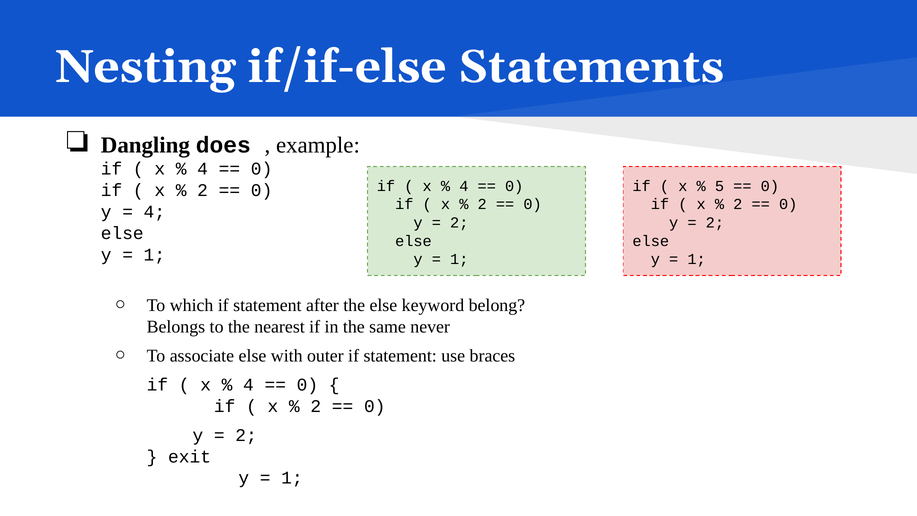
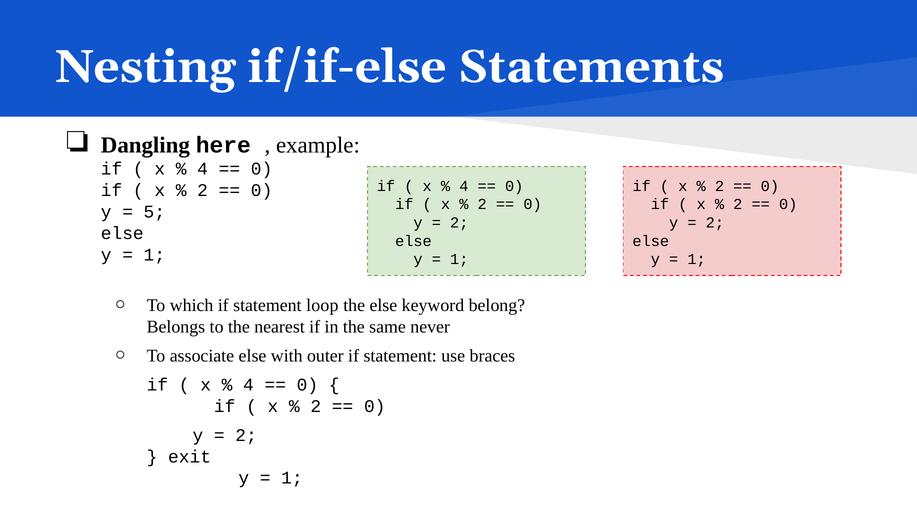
does: does -> here (223, 145)
5: 5 -> 2 (719, 186)
4: 4 -> 5 (154, 212)
after: after -> loop (322, 305)
